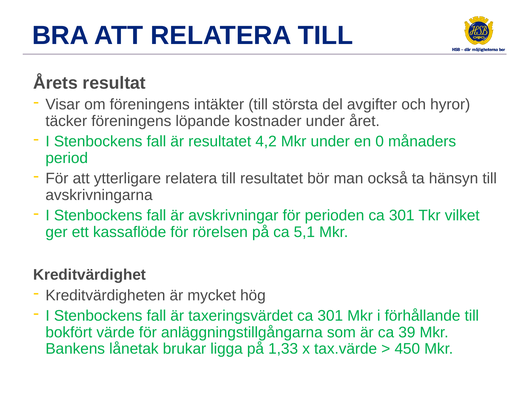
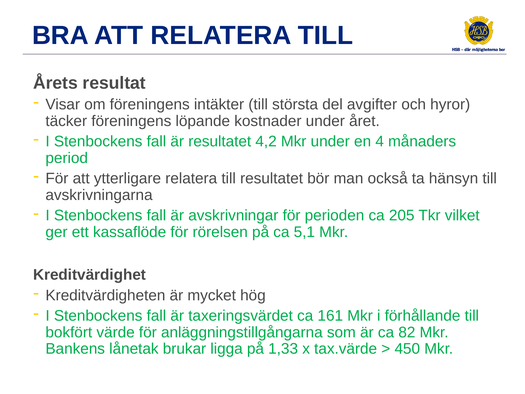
0: 0 -> 4 (380, 141)
perioden ca 301: 301 -> 205 (402, 215)
taxeringsvärdet ca 301: 301 -> 161 (330, 316)
39: 39 -> 82 (407, 332)
